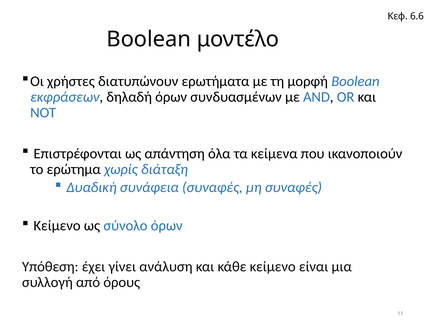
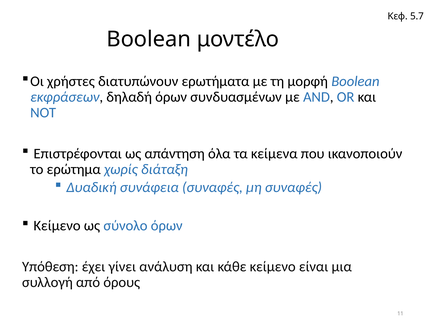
6.6: 6.6 -> 5.7 (417, 16)
